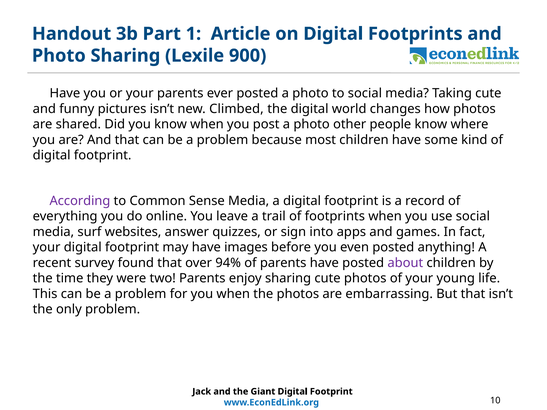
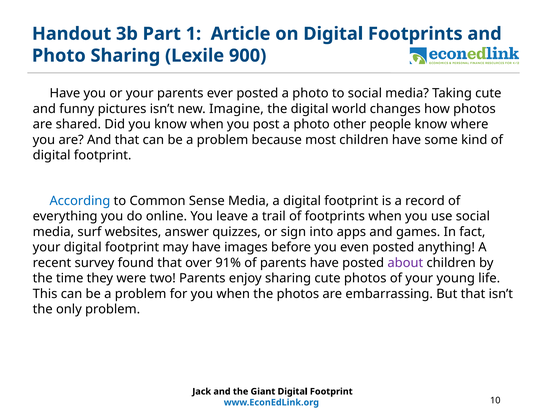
Climbed: Climbed -> Imagine (236, 109)
According colour: purple -> blue (80, 201)
94%: 94% -> 91% (228, 263)
